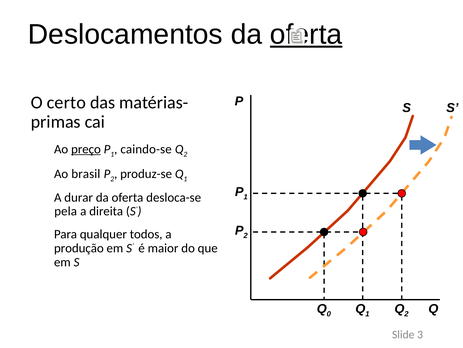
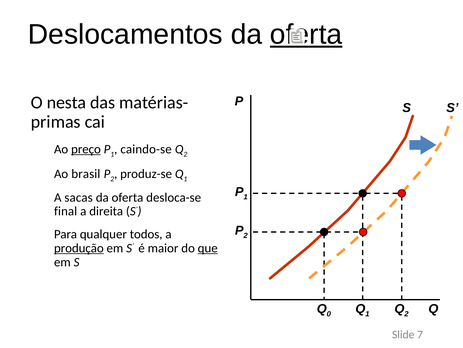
certo: certo -> nesta (66, 102)
durar: durar -> sacas (79, 197)
pela: pela -> final (66, 211)
produção underline: none -> present (79, 248)
que underline: none -> present (208, 248)
3: 3 -> 7 (420, 334)
